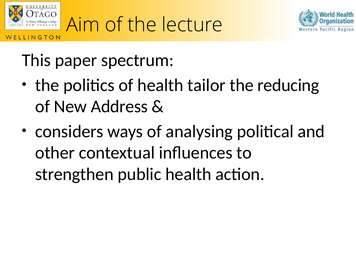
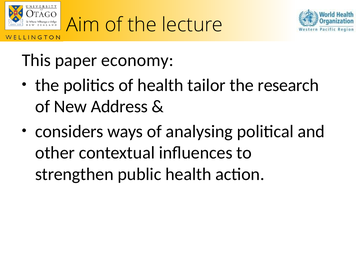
spectrum: spectrum -> economy (137, 60)
reducing: reducing -> research (288, 85)
